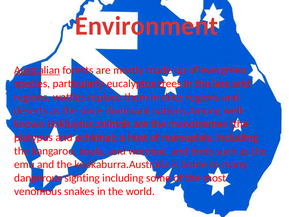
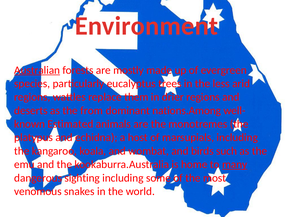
since: since -> from (92, 110)
Hakluytus: Hakluytus -> Estimated (70, 124)
many underline: none -> present (235, 164)
